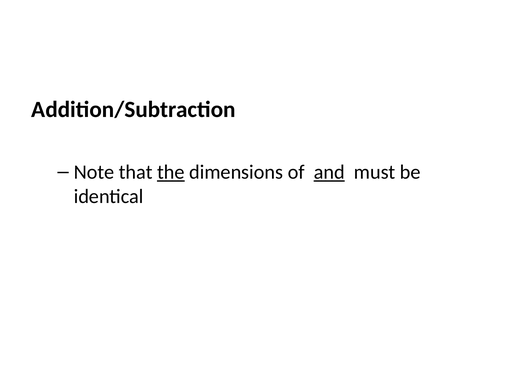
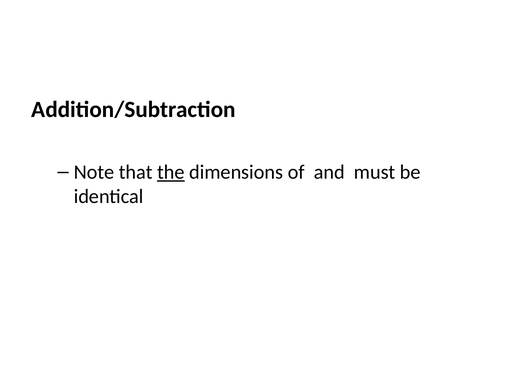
and underline: present -> none (329, 172)
